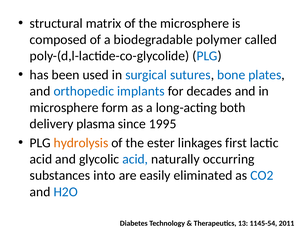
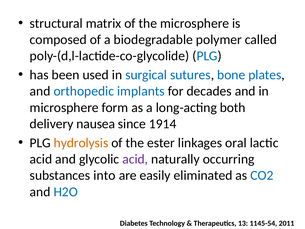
plasma: plasma -> nausea (96, 124)
1995: 1995 -> 1914 (163, 124)
first: first -> oral (236, 143)
acid colour: blue -> purple (135, 159)
